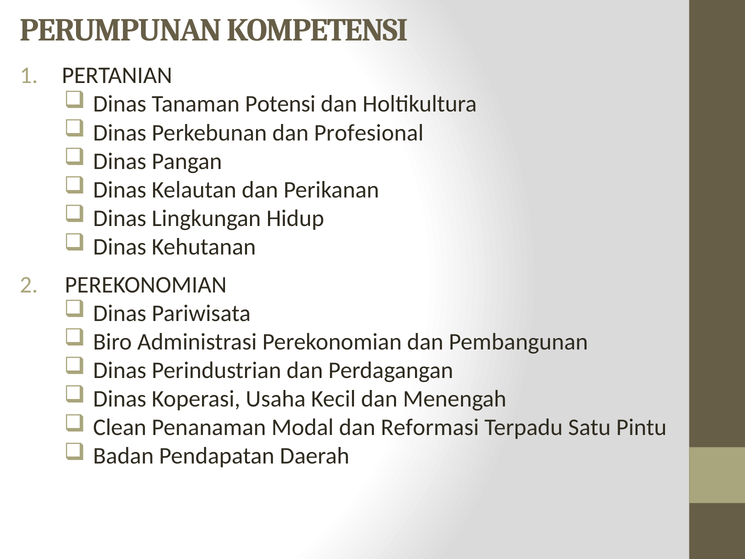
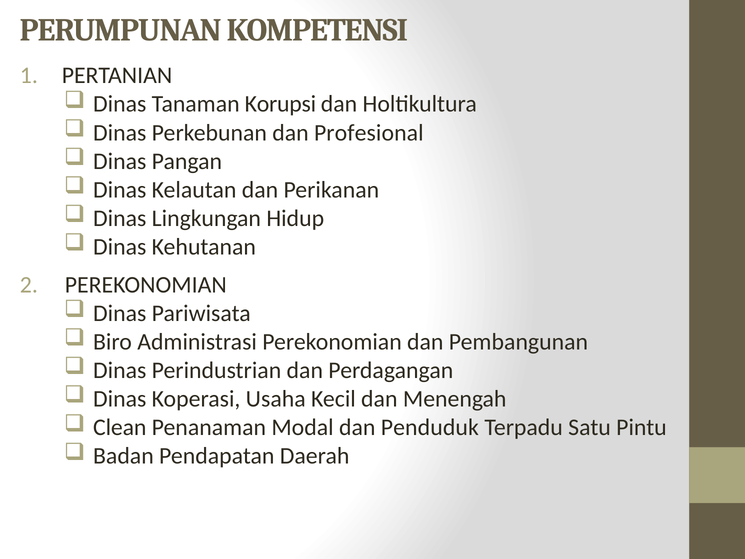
Potensi: Potensi -> Korupsi (280, 104)
Reformasi: Reformasi -> Penduduk (430, 427)
